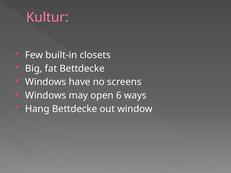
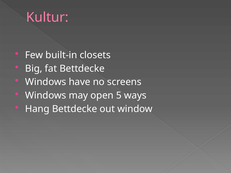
6: 6 -> 5 (119, 96)
